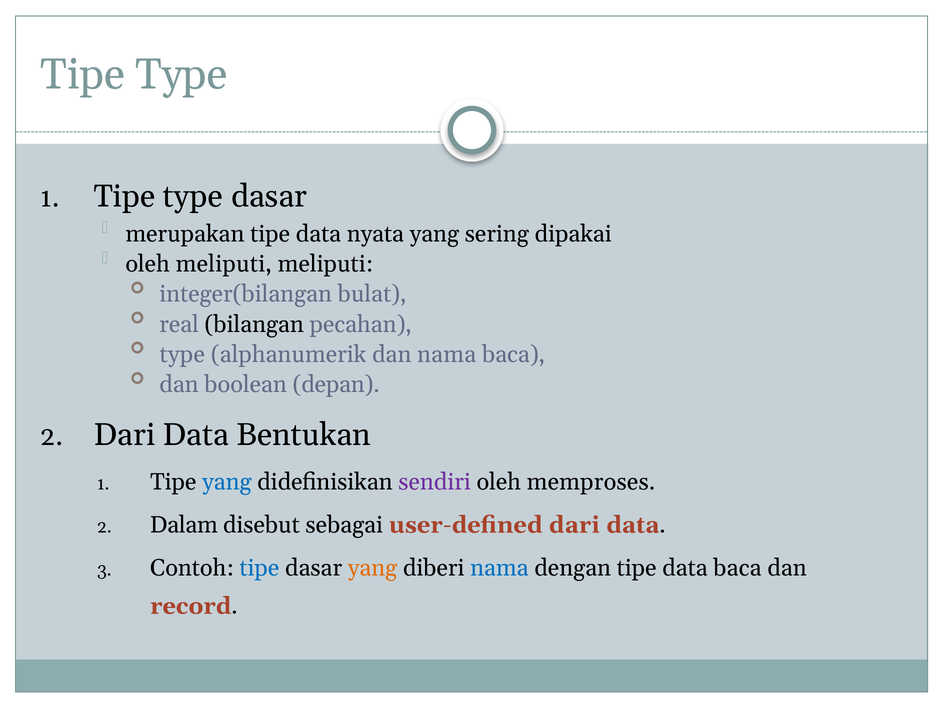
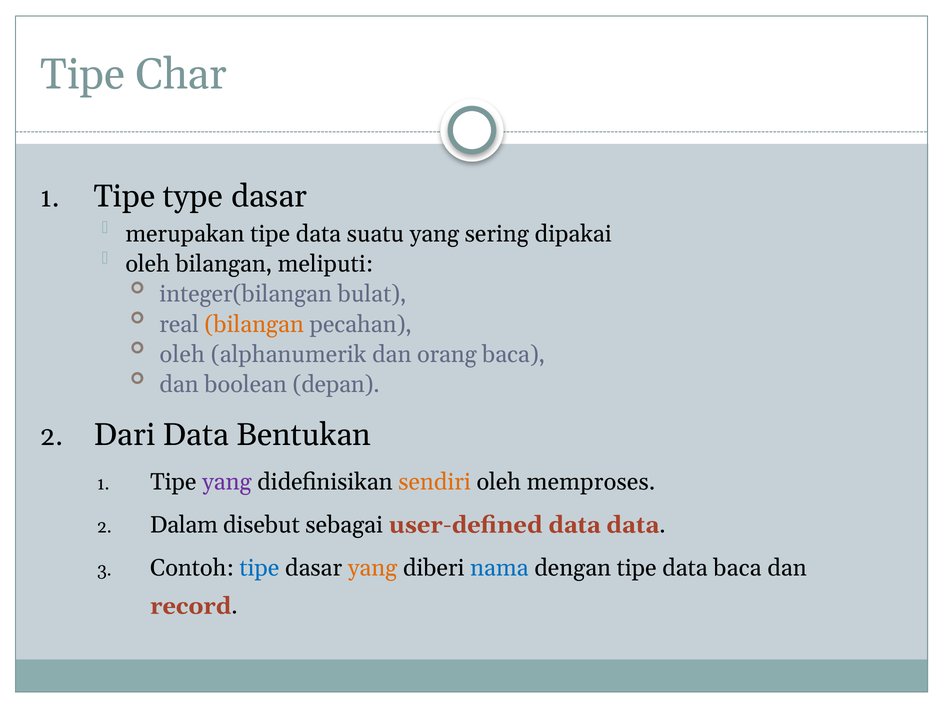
Type: Type -> Char (181, 74)
nyata: nyata -> suatu (375, 234)
oleh meliputi: meliputi -> bilangan (224, 264)
bilangan colour: black -> orange (254, 324)
type: type -> oleh (182, 354)
dan nama: nama -> orang (447, 354)
yang colour: blue -> purple (227, 482)
sendiri colour: purple -> orange (435, 482)
user-defined dari: dari -> data (574, 525)
